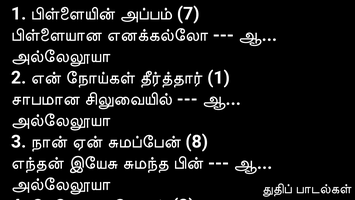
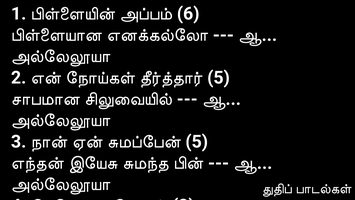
7: 7 -> 6 (188, 14)
1: 1 -> 5 (218, 78)
8: 8 -> 5 (197, 141)
